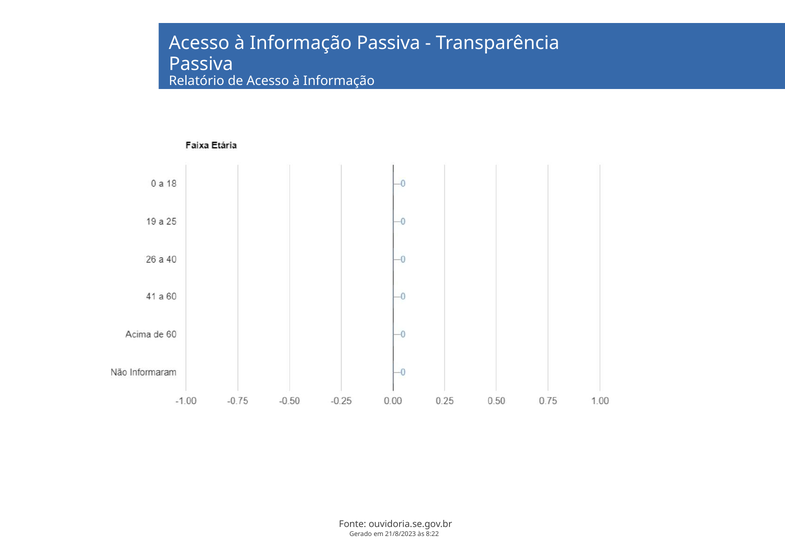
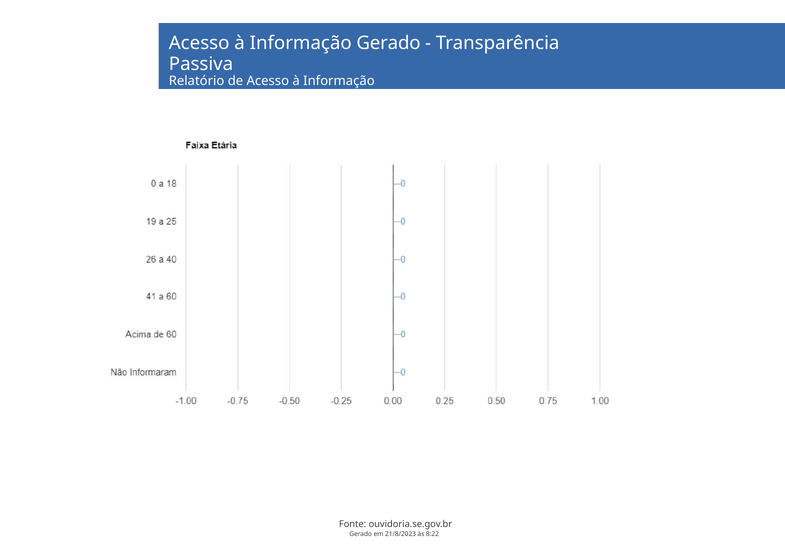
Informação Passiva: Passiva -> Gerado (389, 43)
